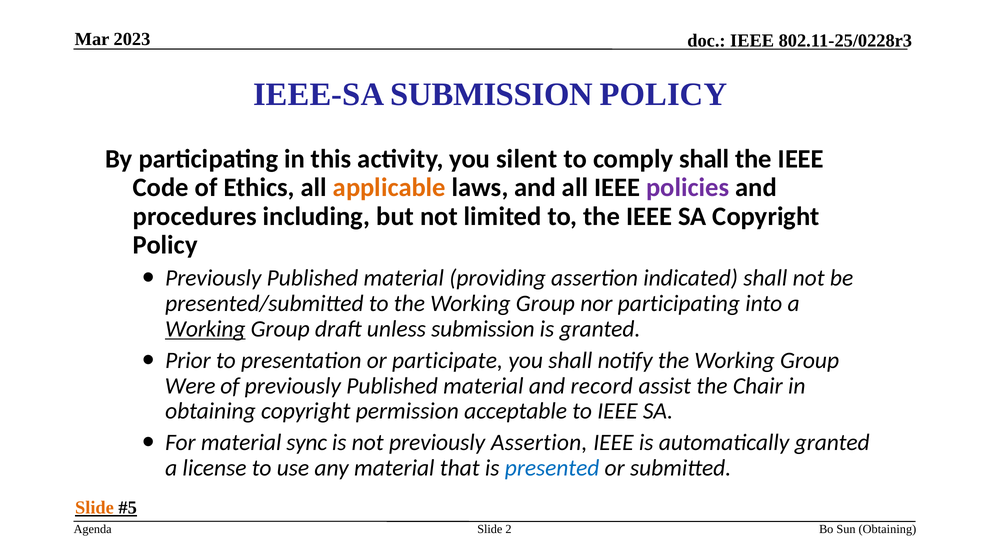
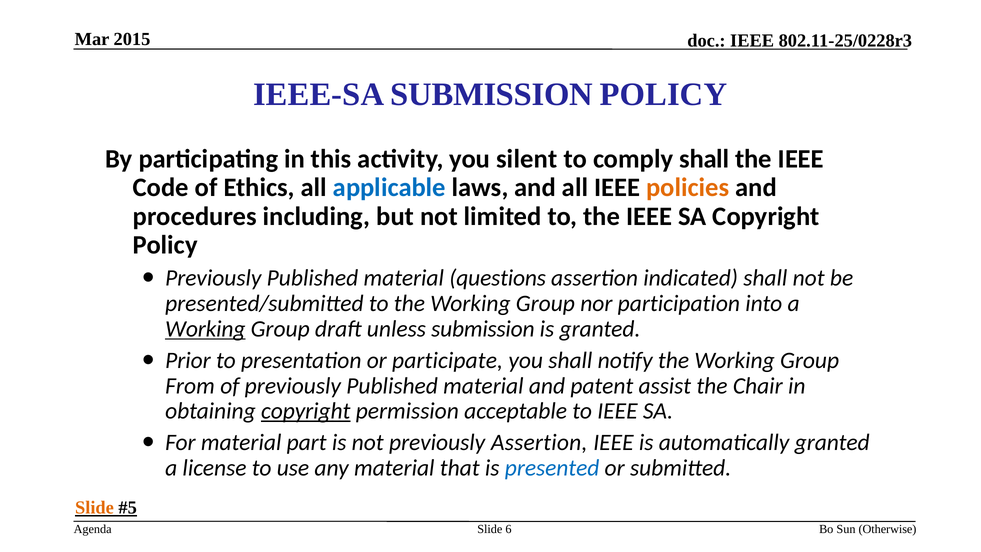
2023: 2023 -> 2015 (132, 39)
applicable colour: orange -> blue (389, 187)
policies colour: purple -> orange (688, 187)
providing: providing -> questions (498, 278)
nor participating: participating -> participation (679, 303)
Were: Were -> From (190, 386)
record: record -> patent (602, 386)
copyright underline: none -> present (306, 411)
sync: sync -> part (307, 443)
2: 2 -> 6 (509, 529)
Sun Obtaining: Obtaining -> Otherwise (887, 529)
